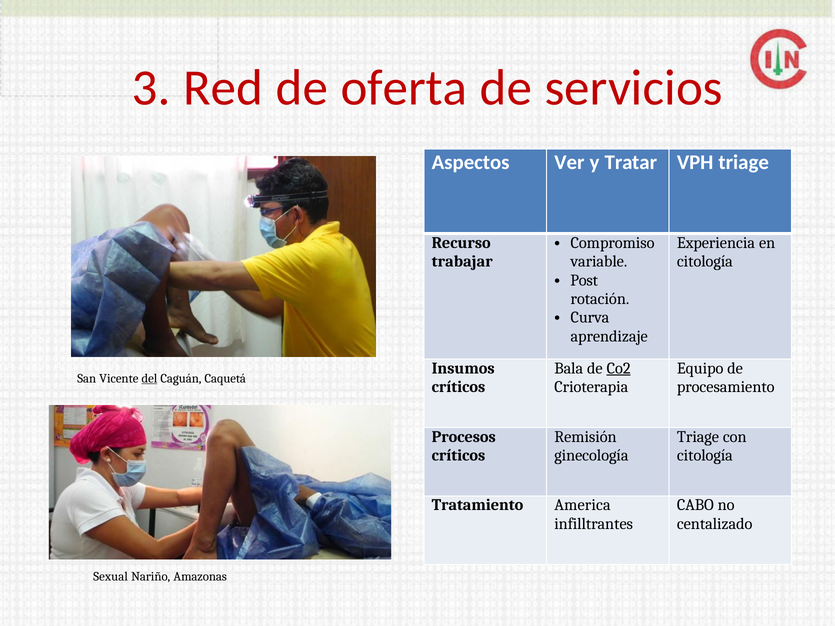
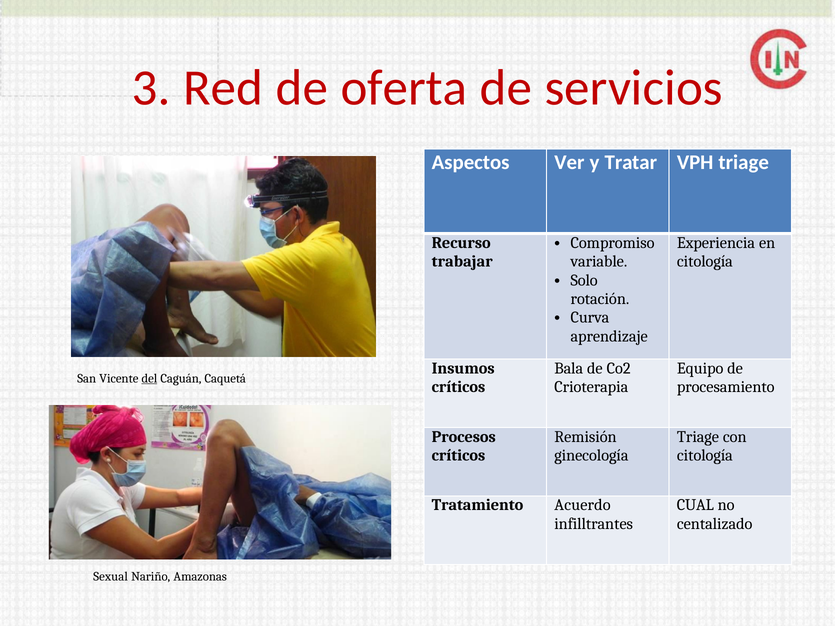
Post: Post -> Solo (584, 280)
Co2 underline: present -> none (619, 368)
America: America -> Acuerdo (582, 505)
CABO: CABO -> CUAL (695, 505)
